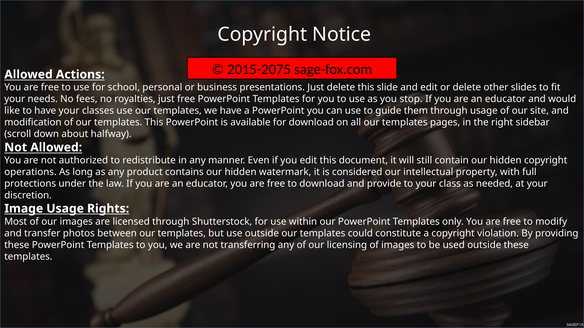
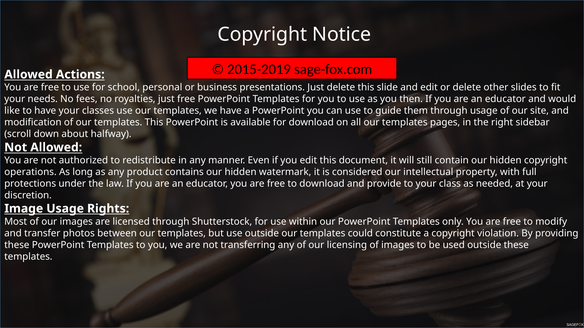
2015-2075: 2015-2075 -> 2015-2019 (259, 69)
stop: stop -> then (411, 99)
